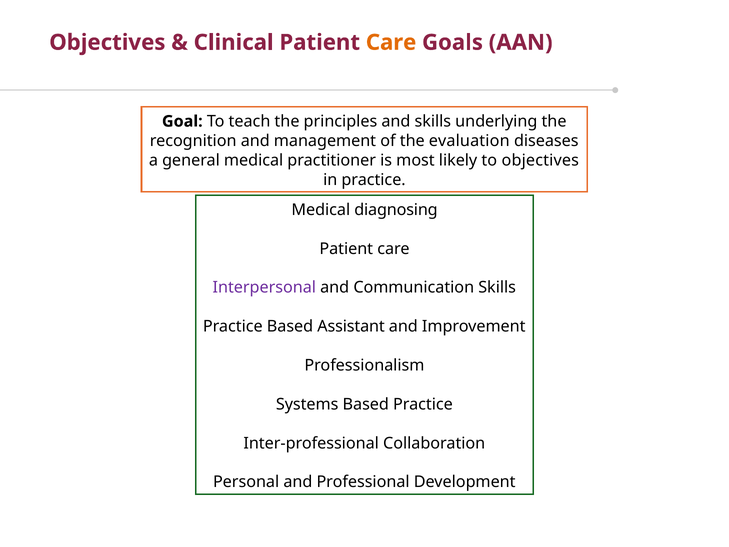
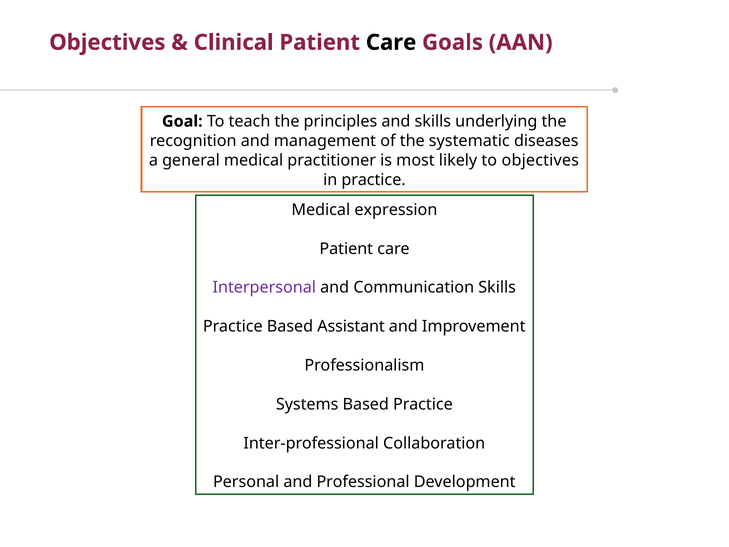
Care colour: orange -> black (391, 42)
evaluation: evaluation -> systematic (469, 141)
diagnosing: diagnosing -> expression (396, 210)
